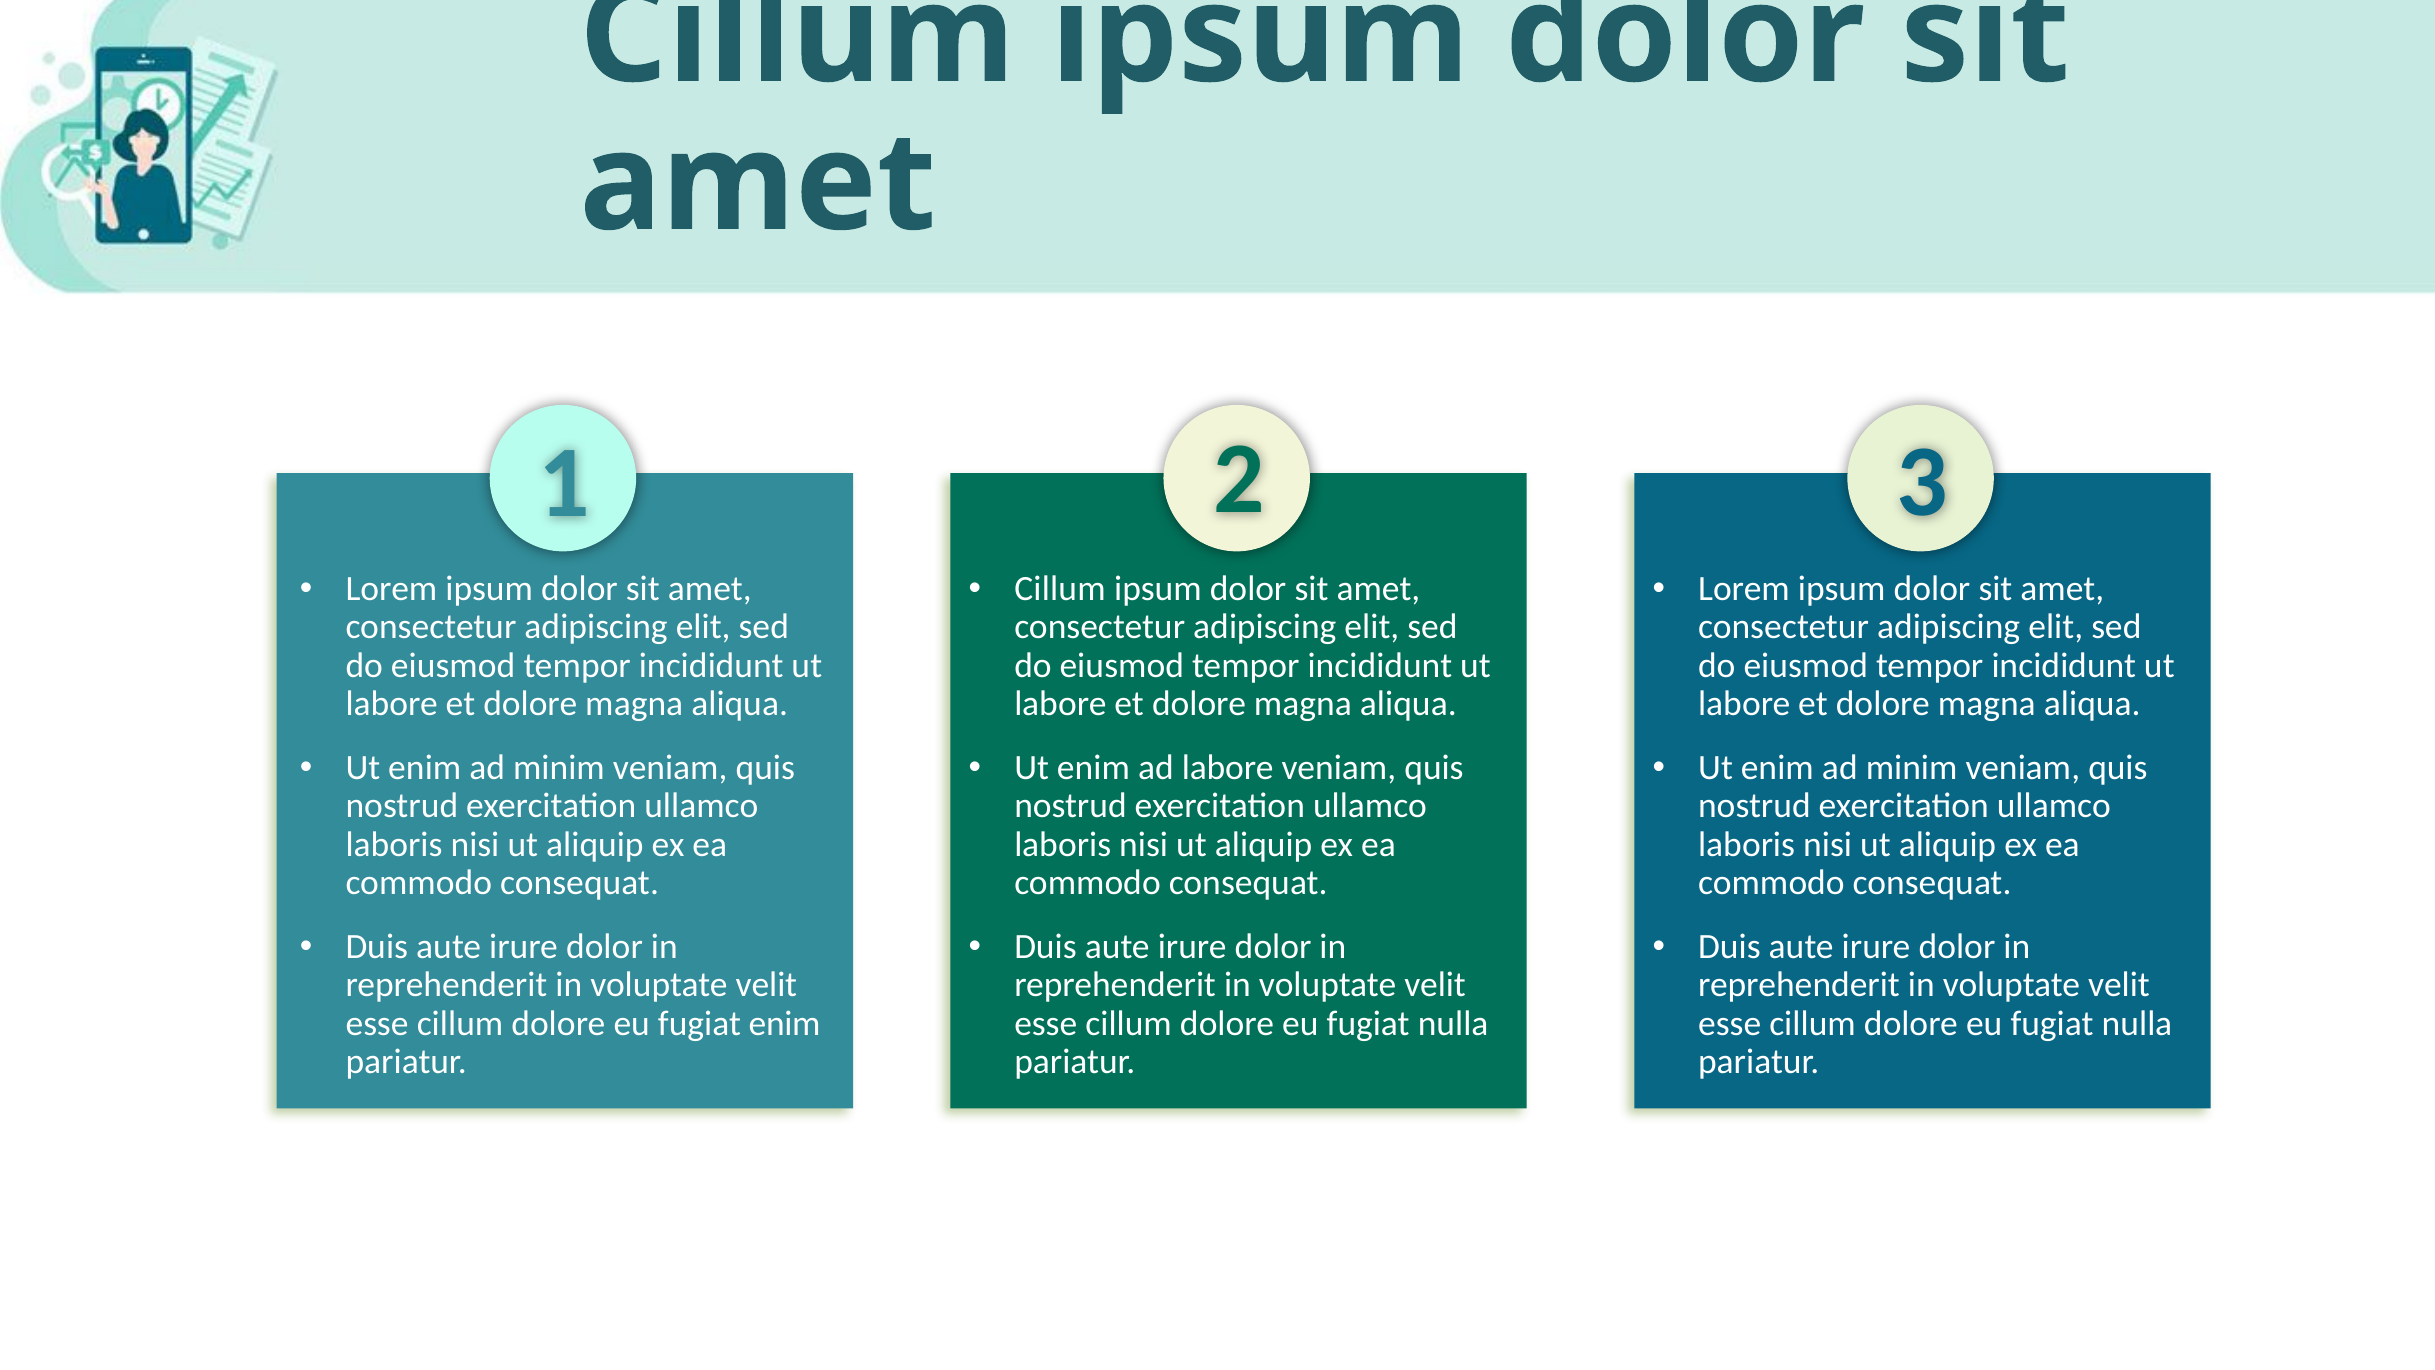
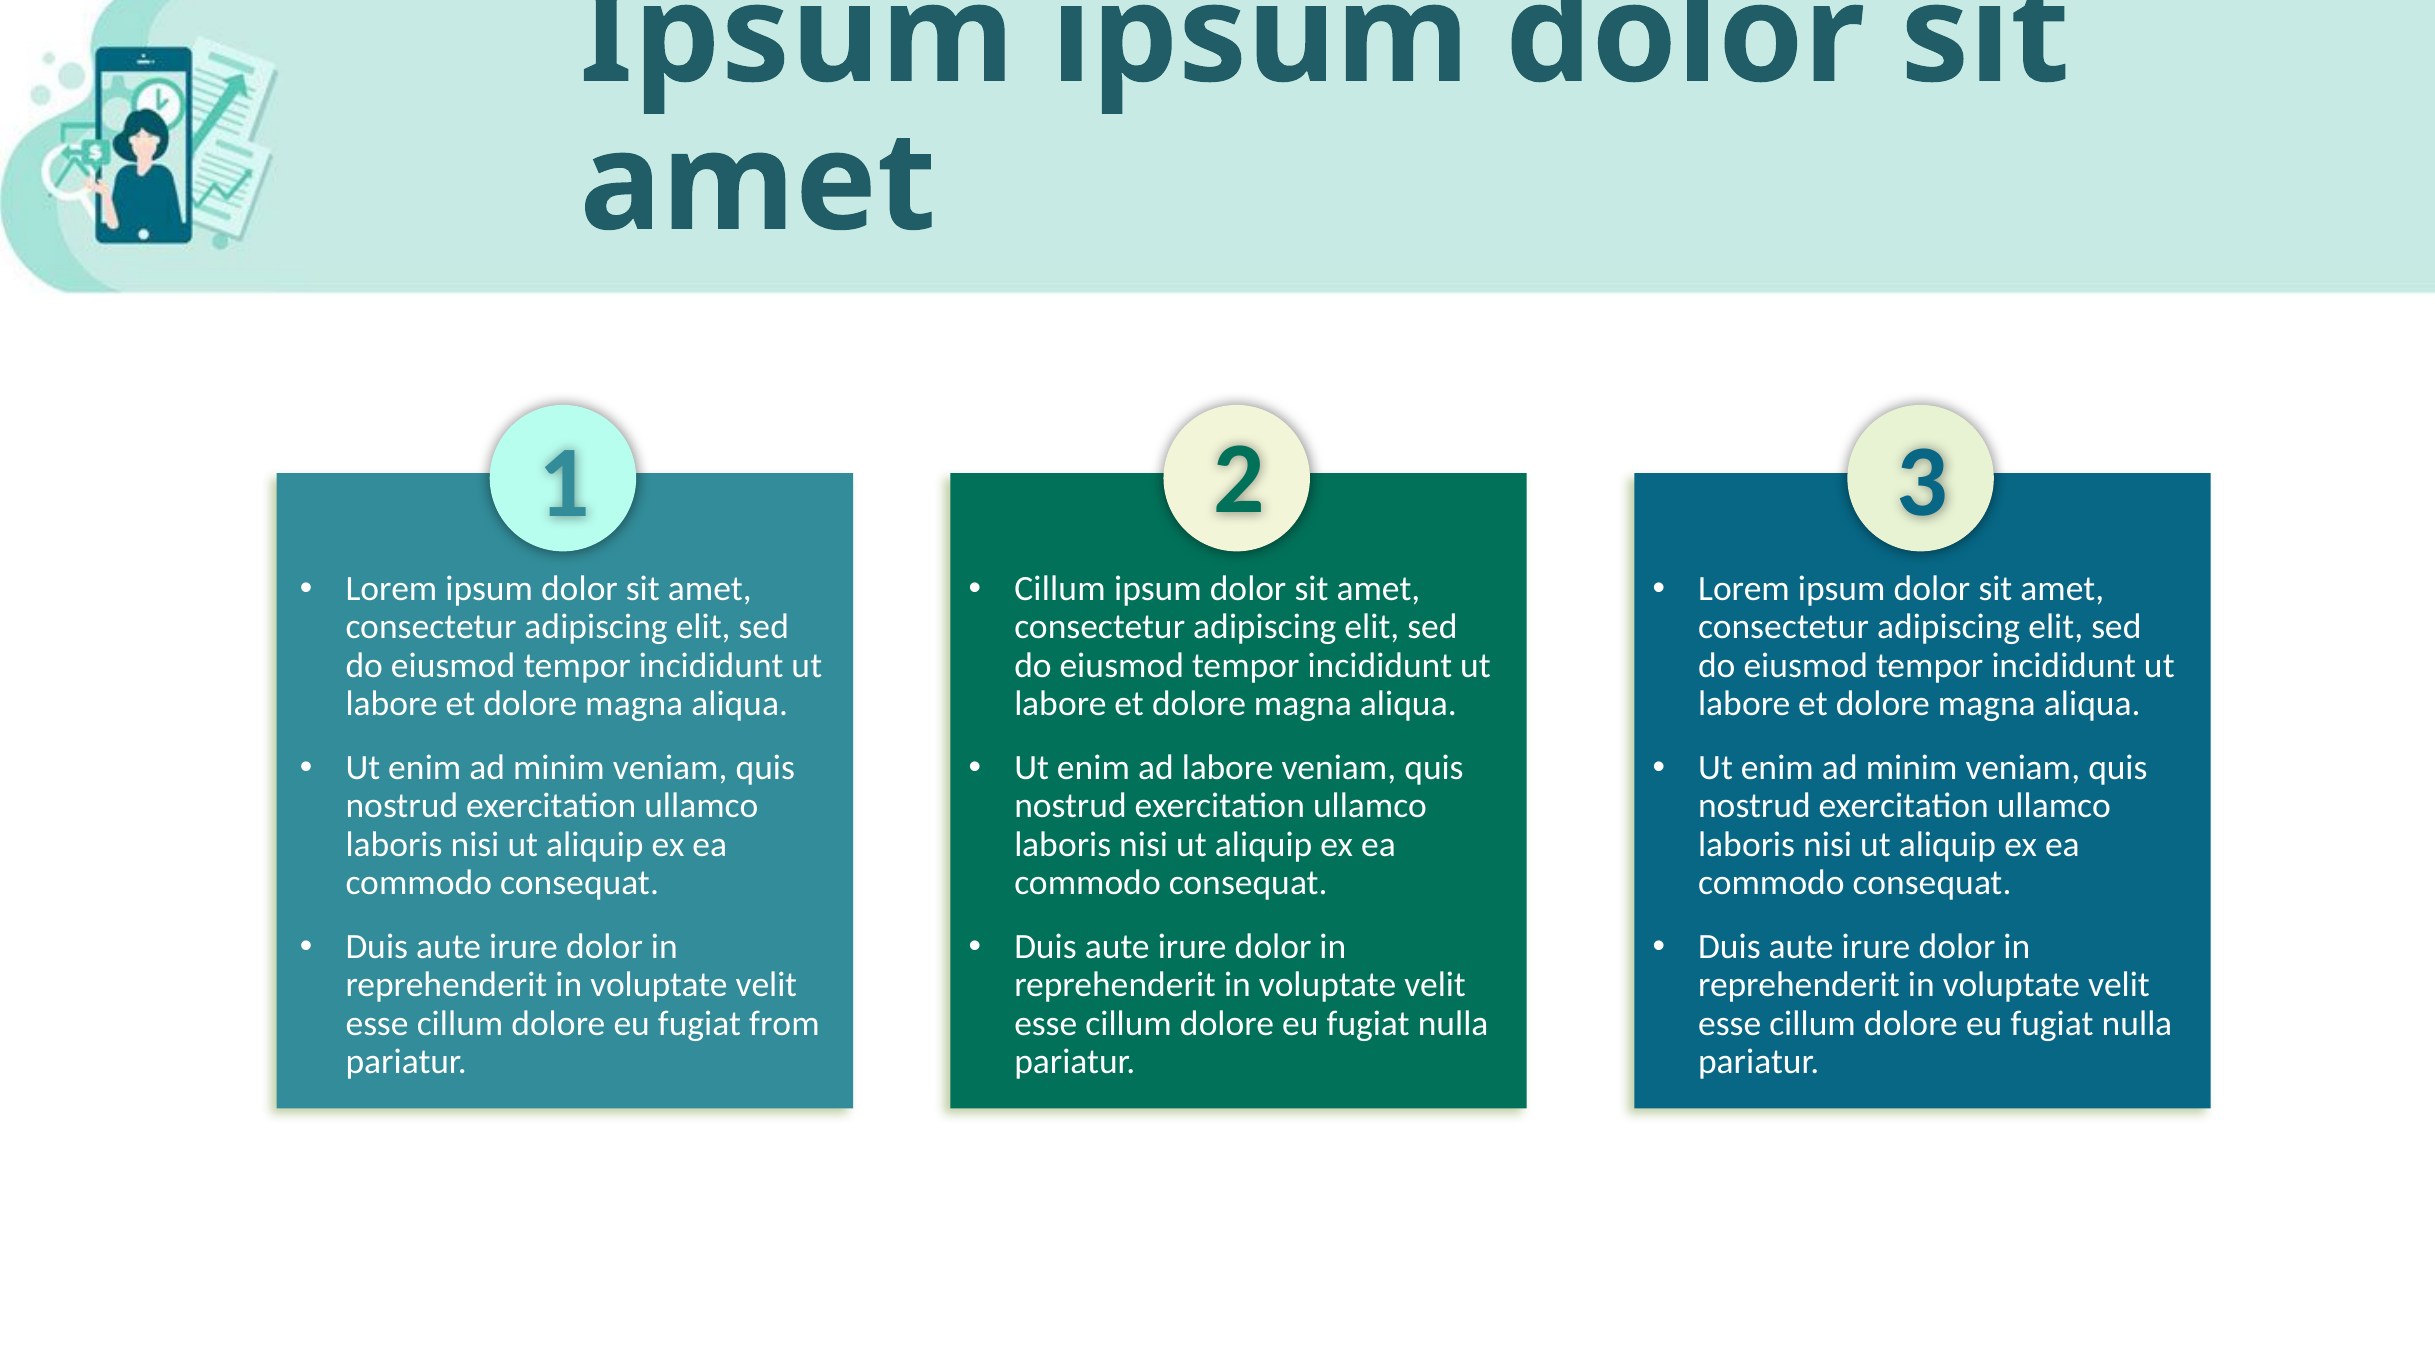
Cillum: Cillum -> Ipsum (797, 36)
fugiat enim: enim -> from (784, 1023)
